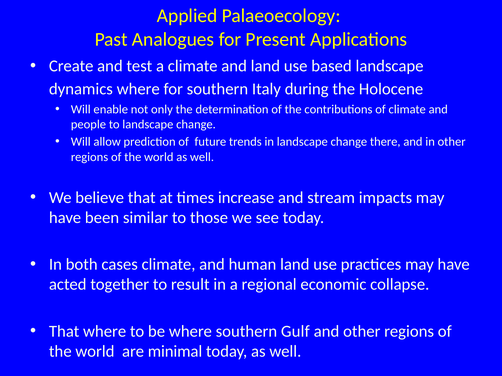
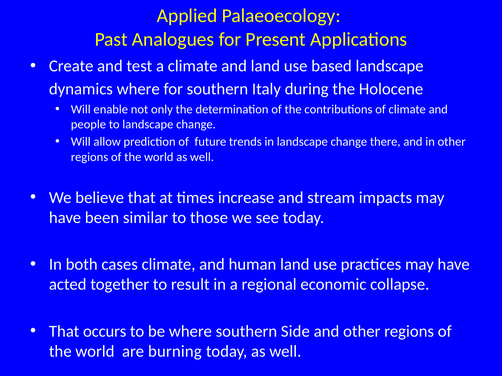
That where: where -> occurs (105, 332)
Gulf: Gulf -> Side (295, 332)
minimal: minimal -> burning (175, 352)
